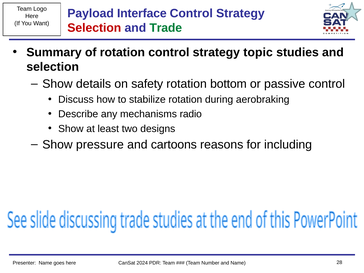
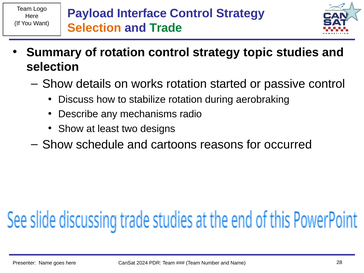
Selection colour: red -> orange (94, 28)
safety: safety -> works (147, 84)
bottom: bottom -> started (228, 84)
pressure: pressure -> schedule (100, 145)
including: including -> occurred (288, 145)
